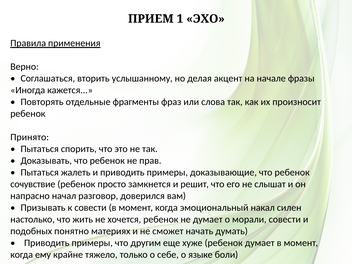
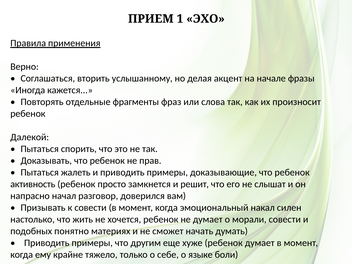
Принято: Принято -> Далекой (30, 137)
сочувствие: сочувствие -> активность (33, 184)
